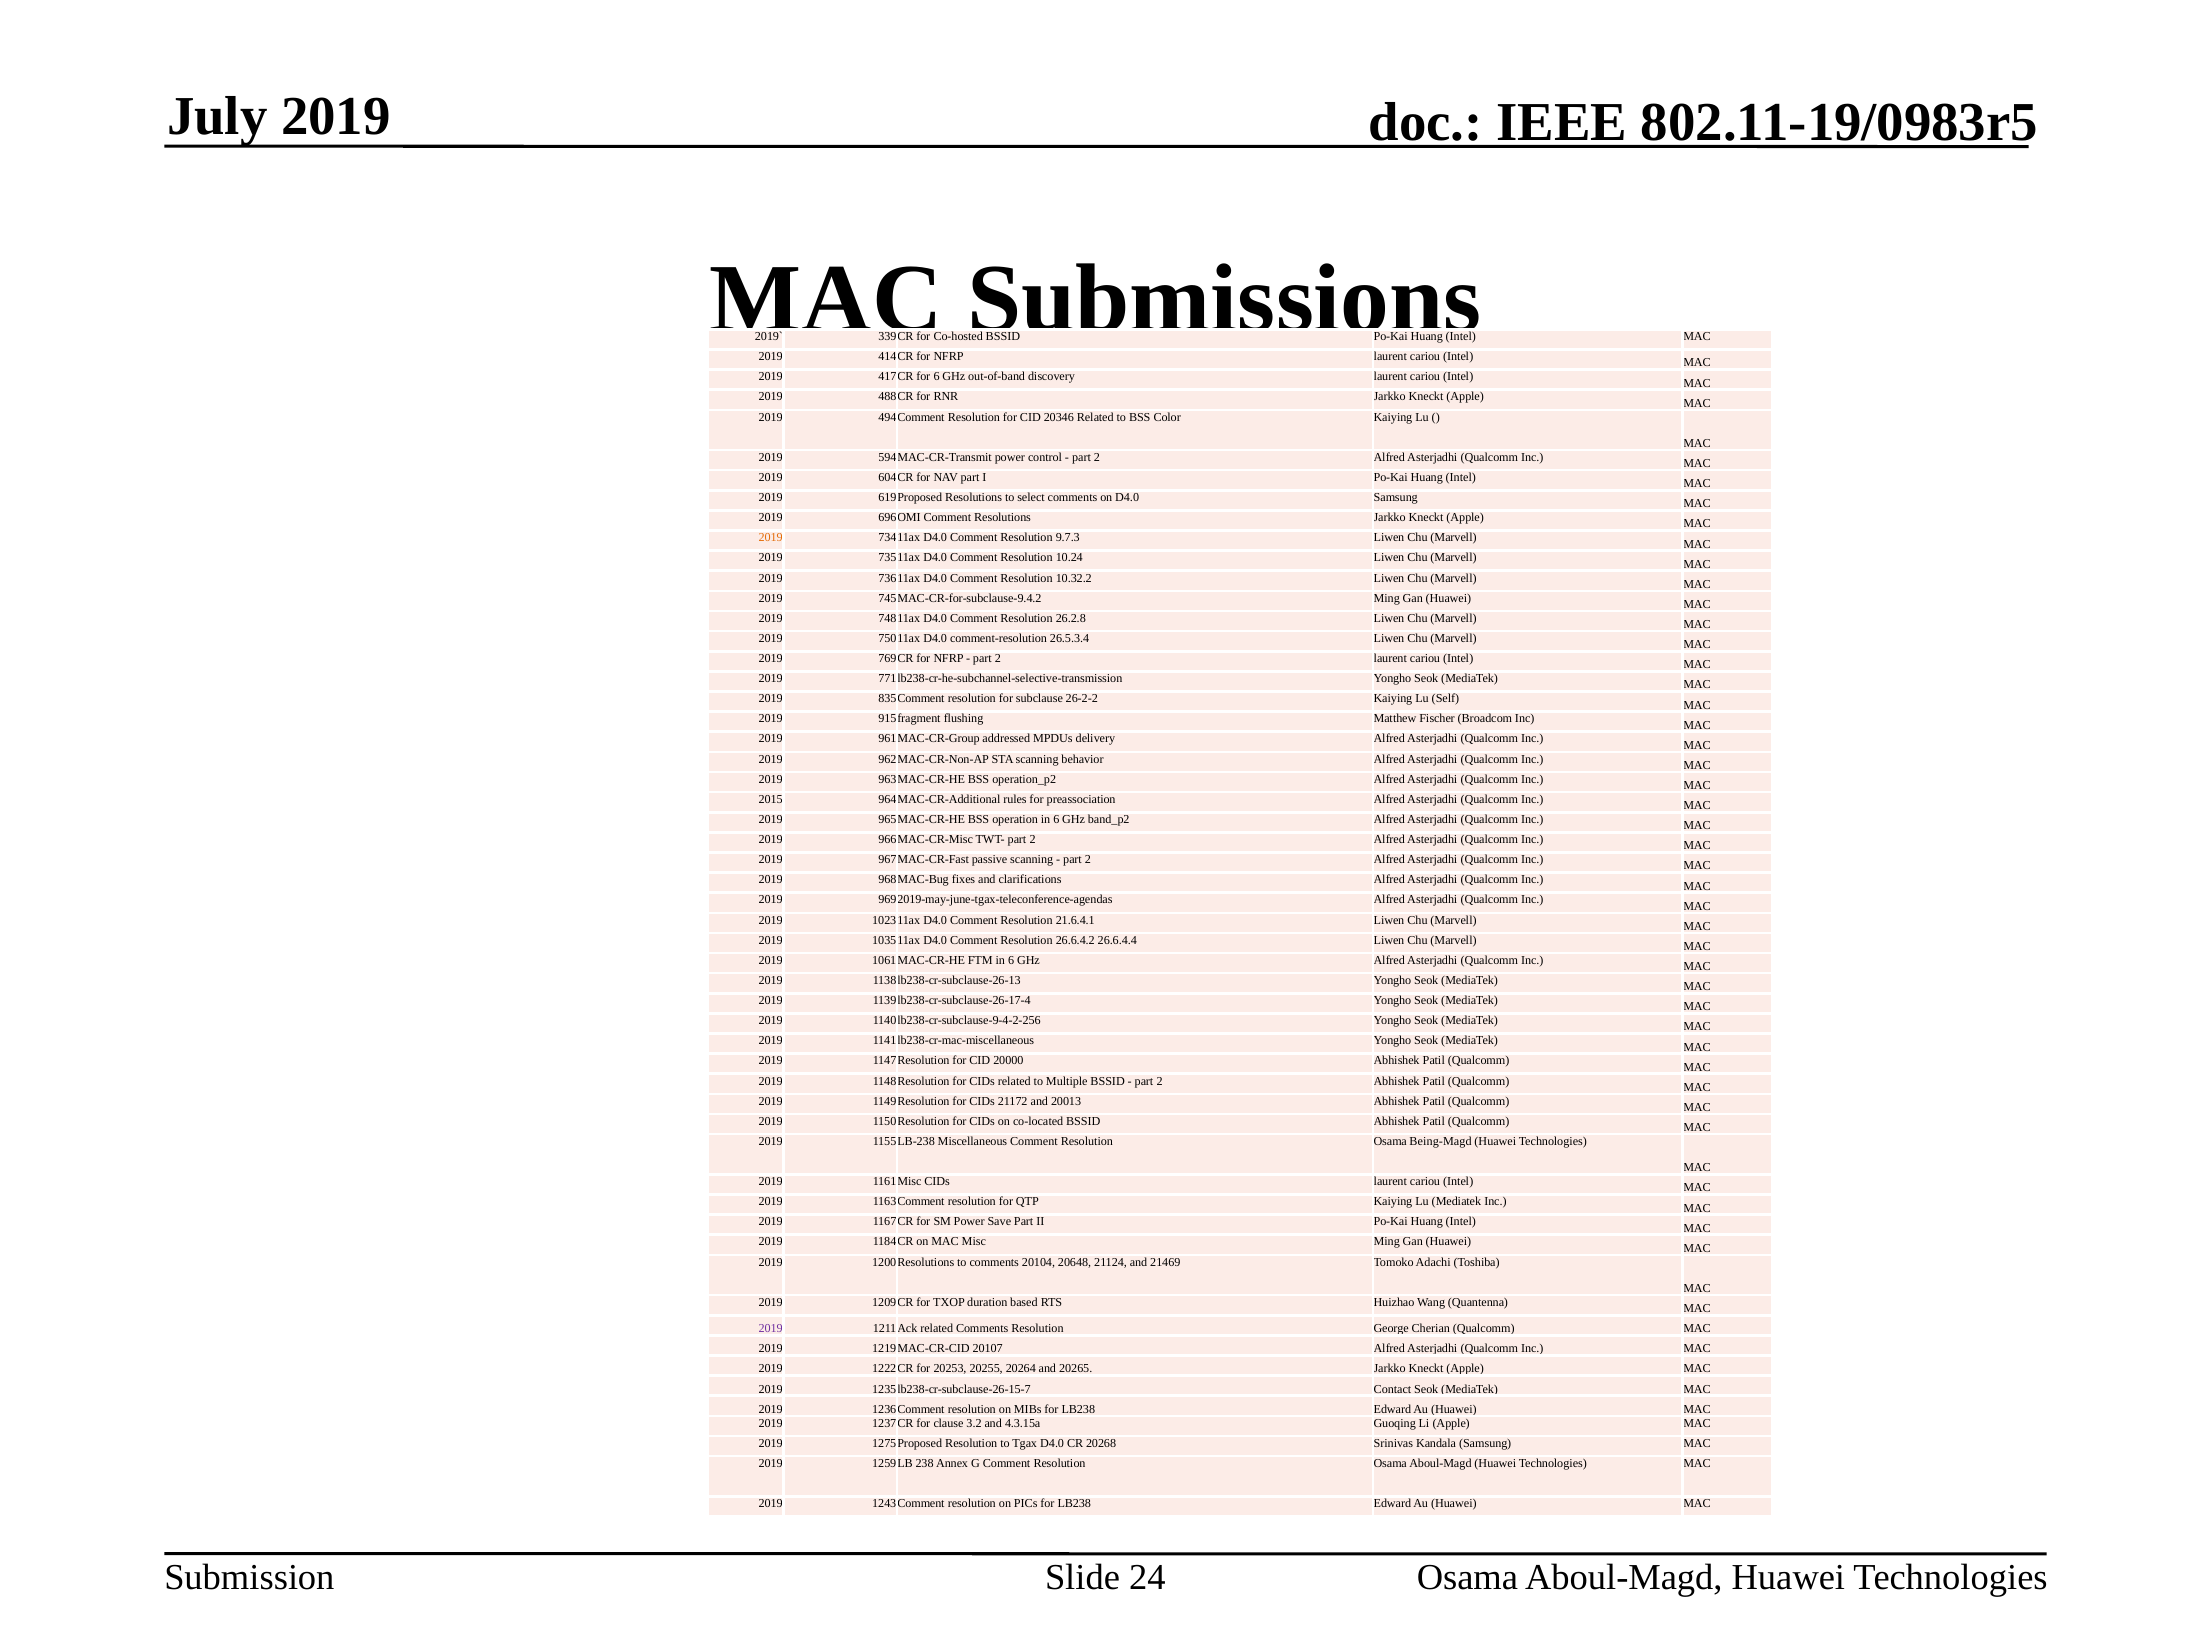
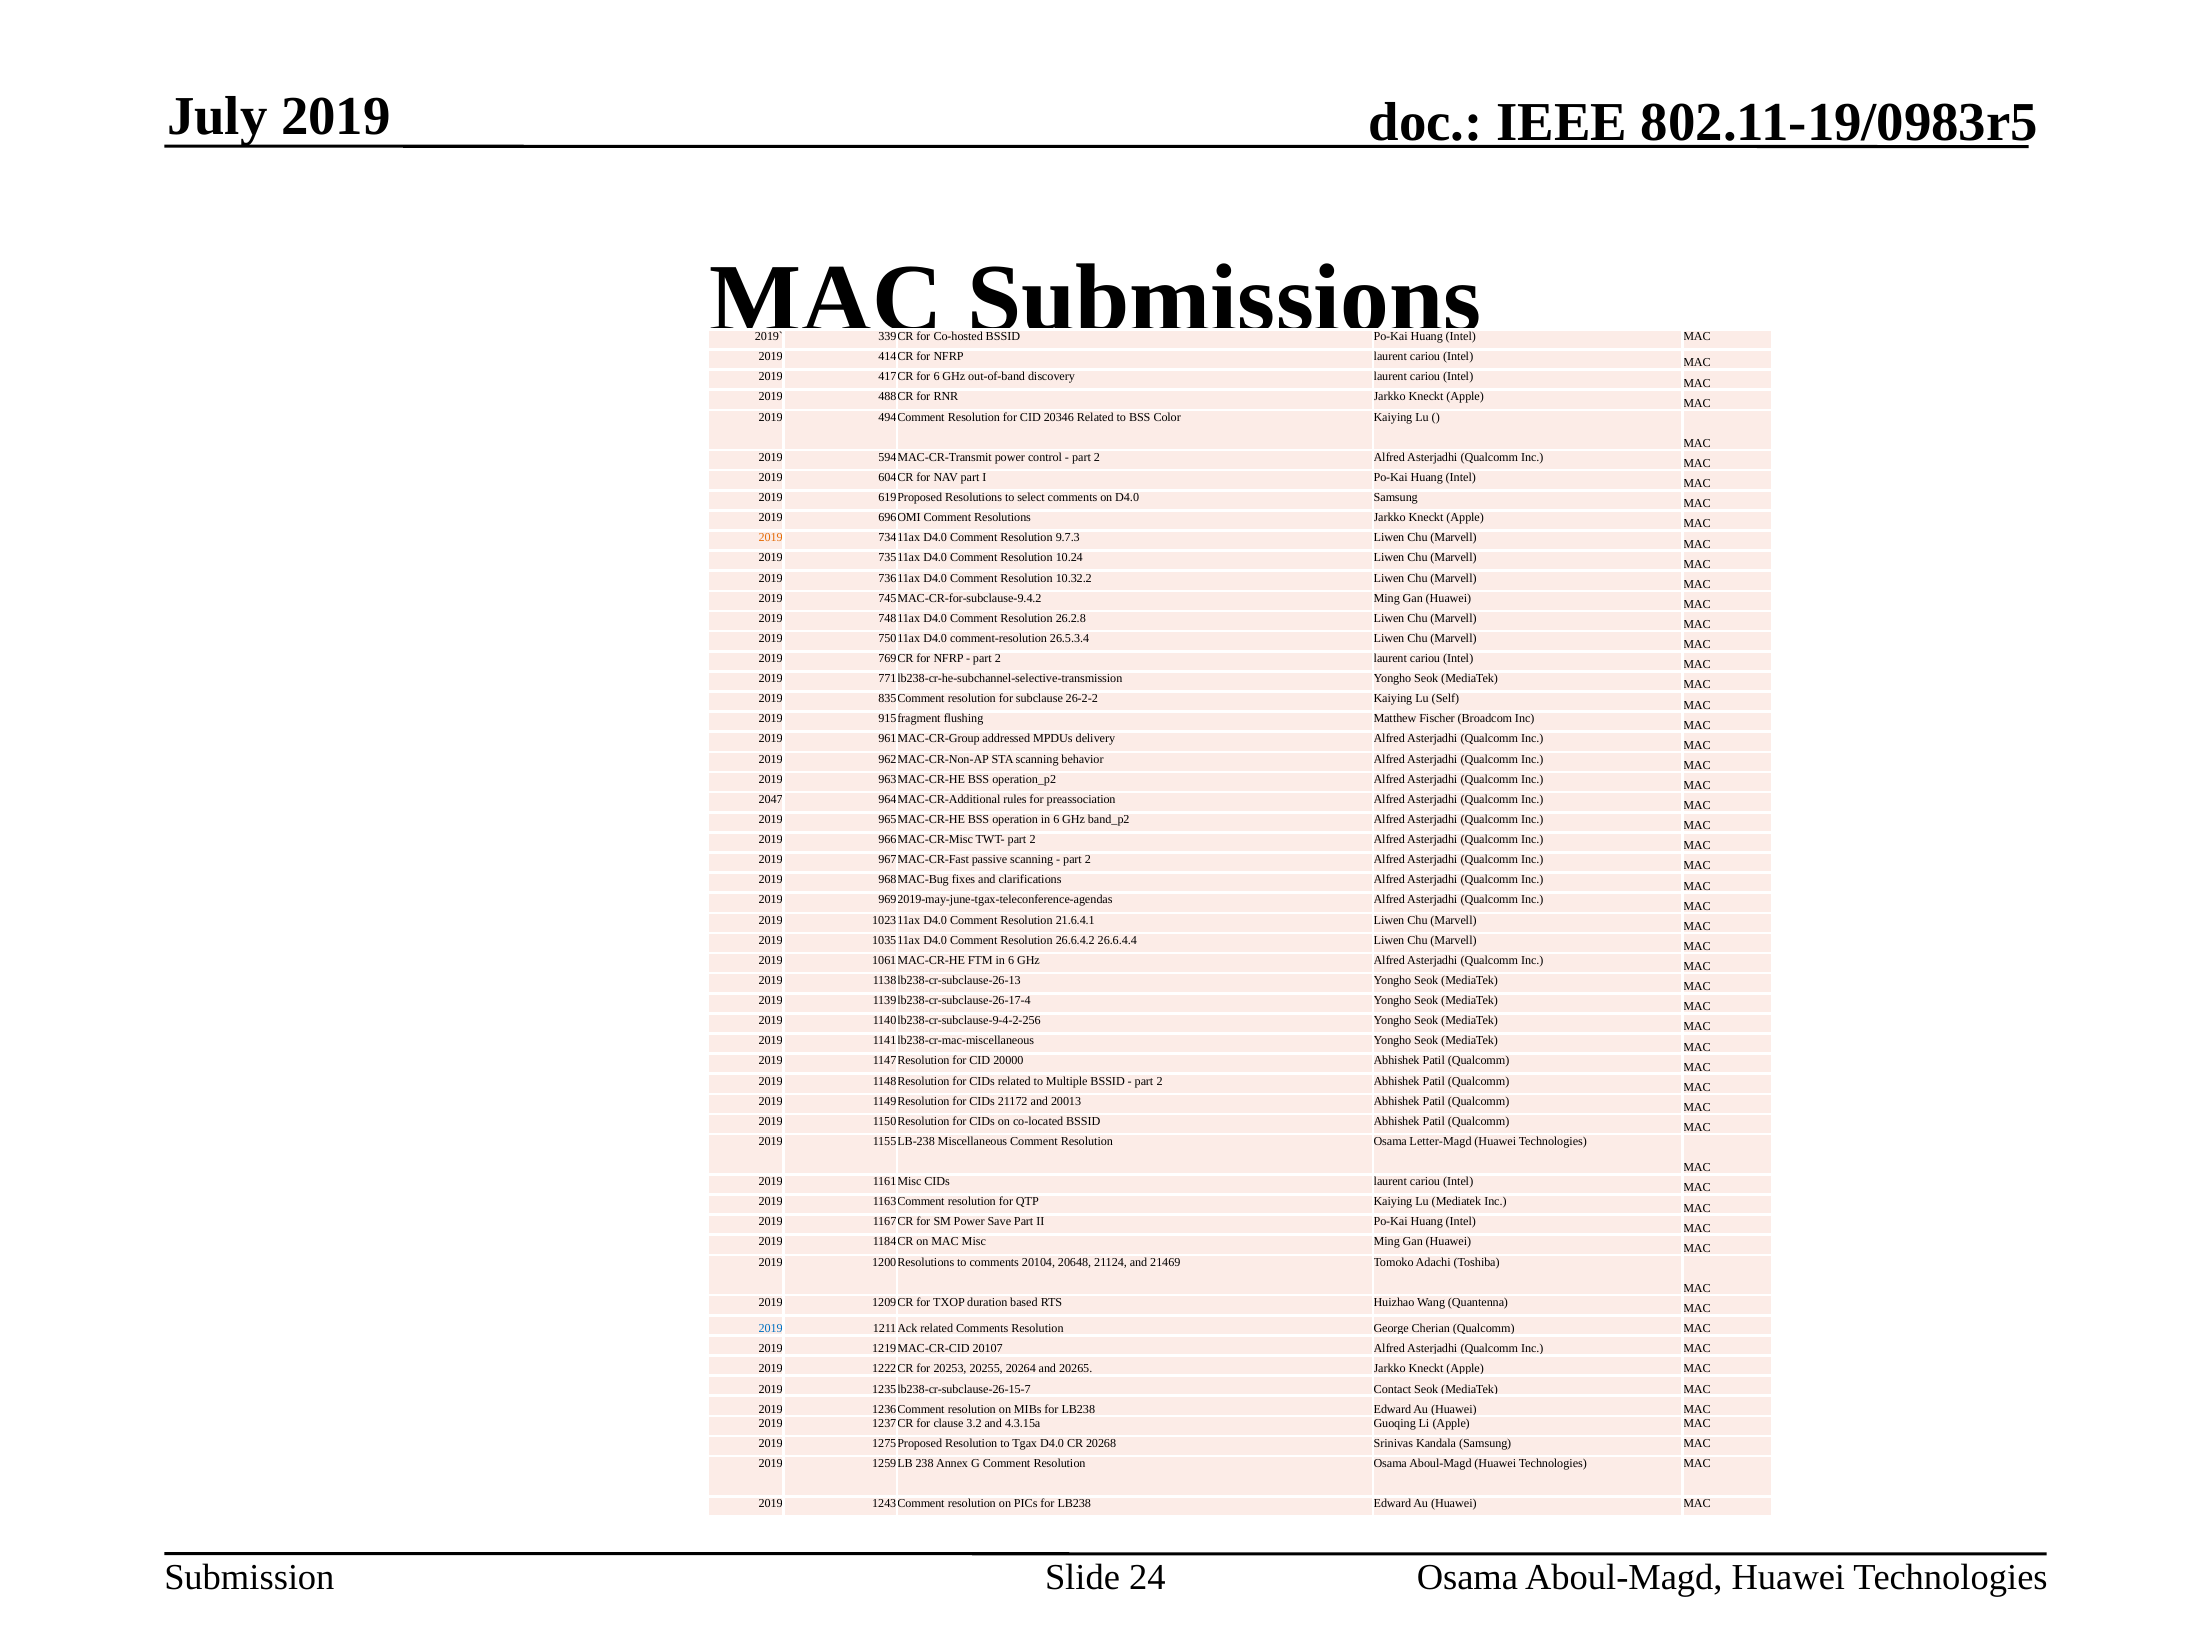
2015: 2015 -> 2047 (771, 799)
Being-Magd: Being-Magd -> Letter-Magd (1441, 1141)
2019 colour: purple -> blue (771, 1329)
